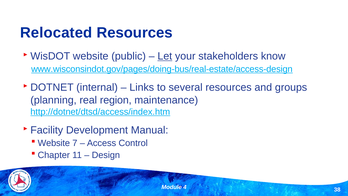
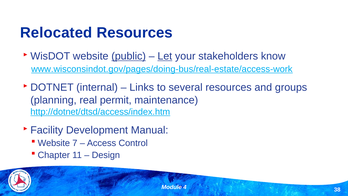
public underline: none -> present (129, 56)
www.wisconsindot.gov/pages/doing-bus/real-estate/access-design: www.wisconsindot.gov/pages/doing-bus/real-estate/access-design -> www.wisconsindot.gov/pages/doing-bus/real-estate/access-work (162, 69)
region: region -> permit (116, 100)
